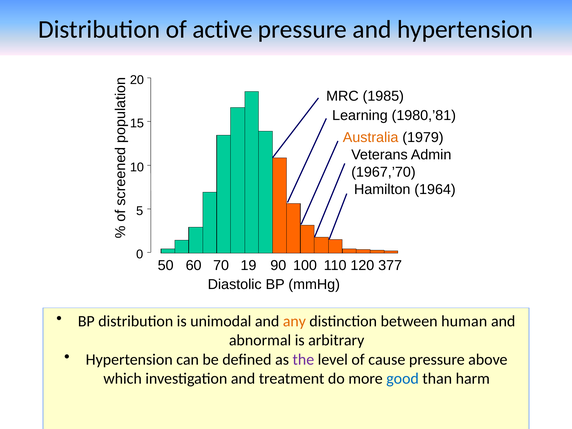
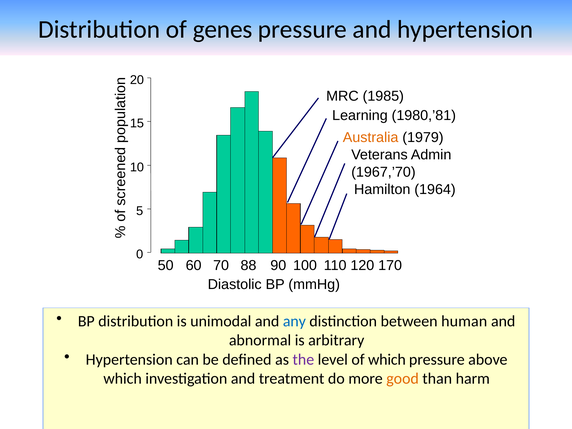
active: active -> genes (223, 29)
19: 19 -> 88 (248, 266)
377: 377 -> 170 (390, 266)
any colour: orange -> blue (294, 321)
of cause: cause -> which (387, 359)
good colour: blue -> orange (403, 379)
